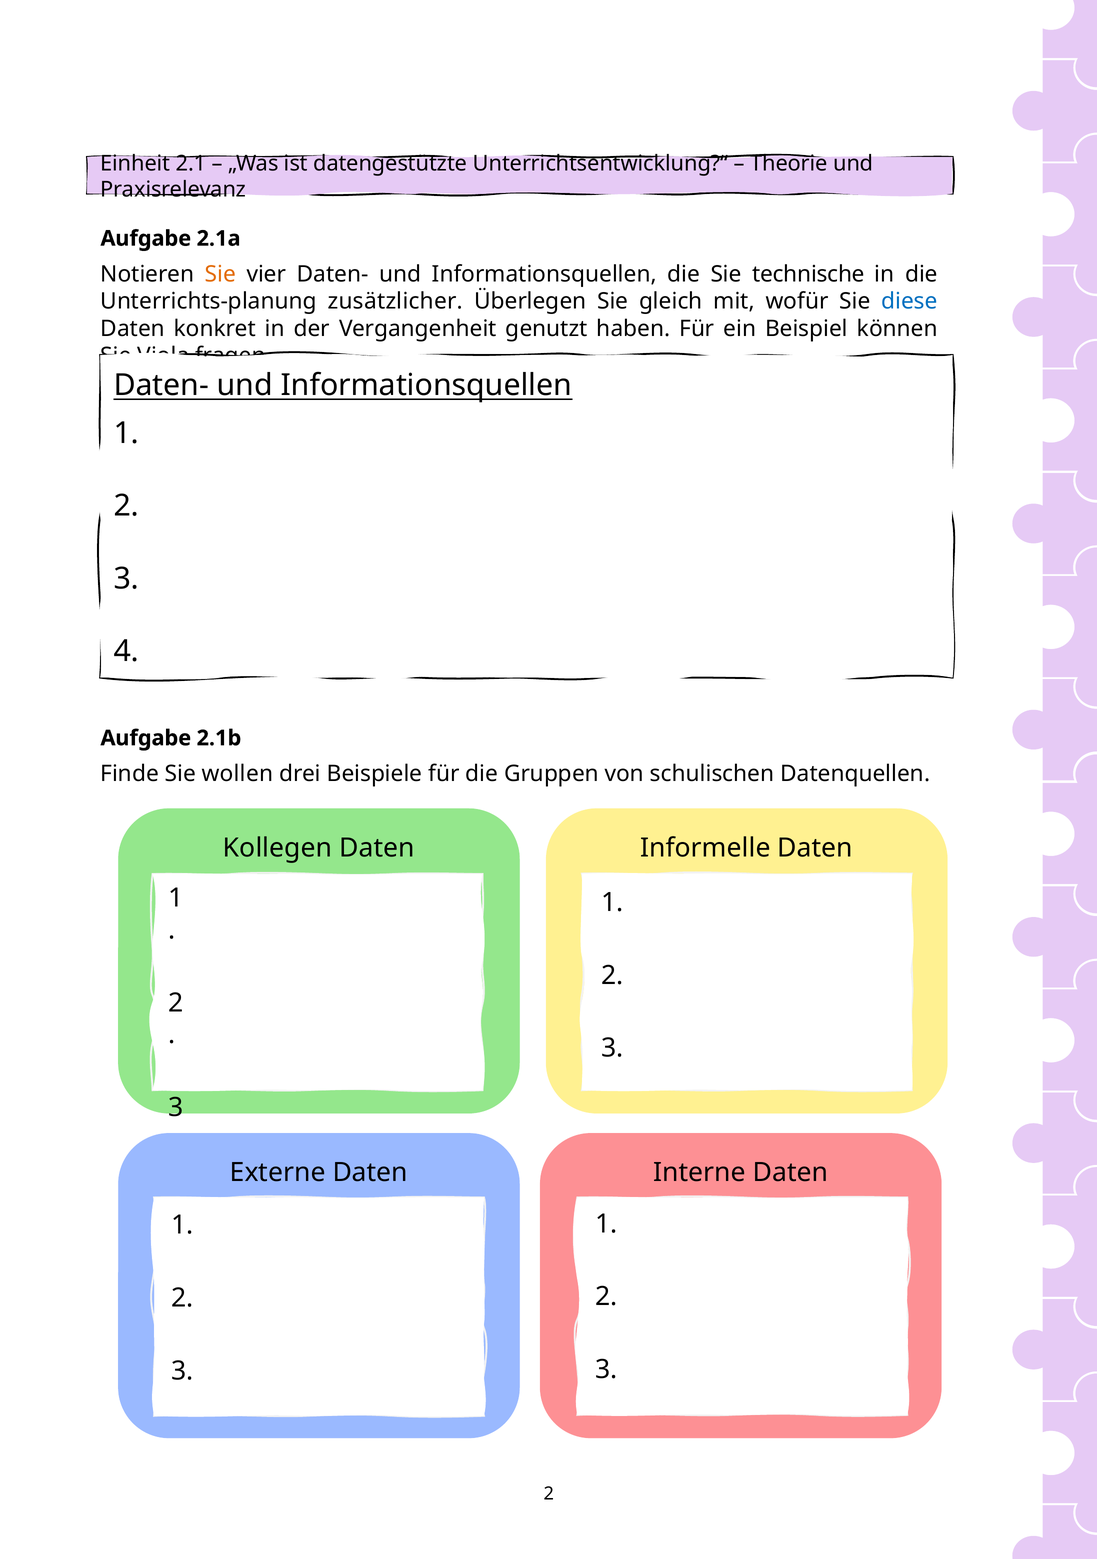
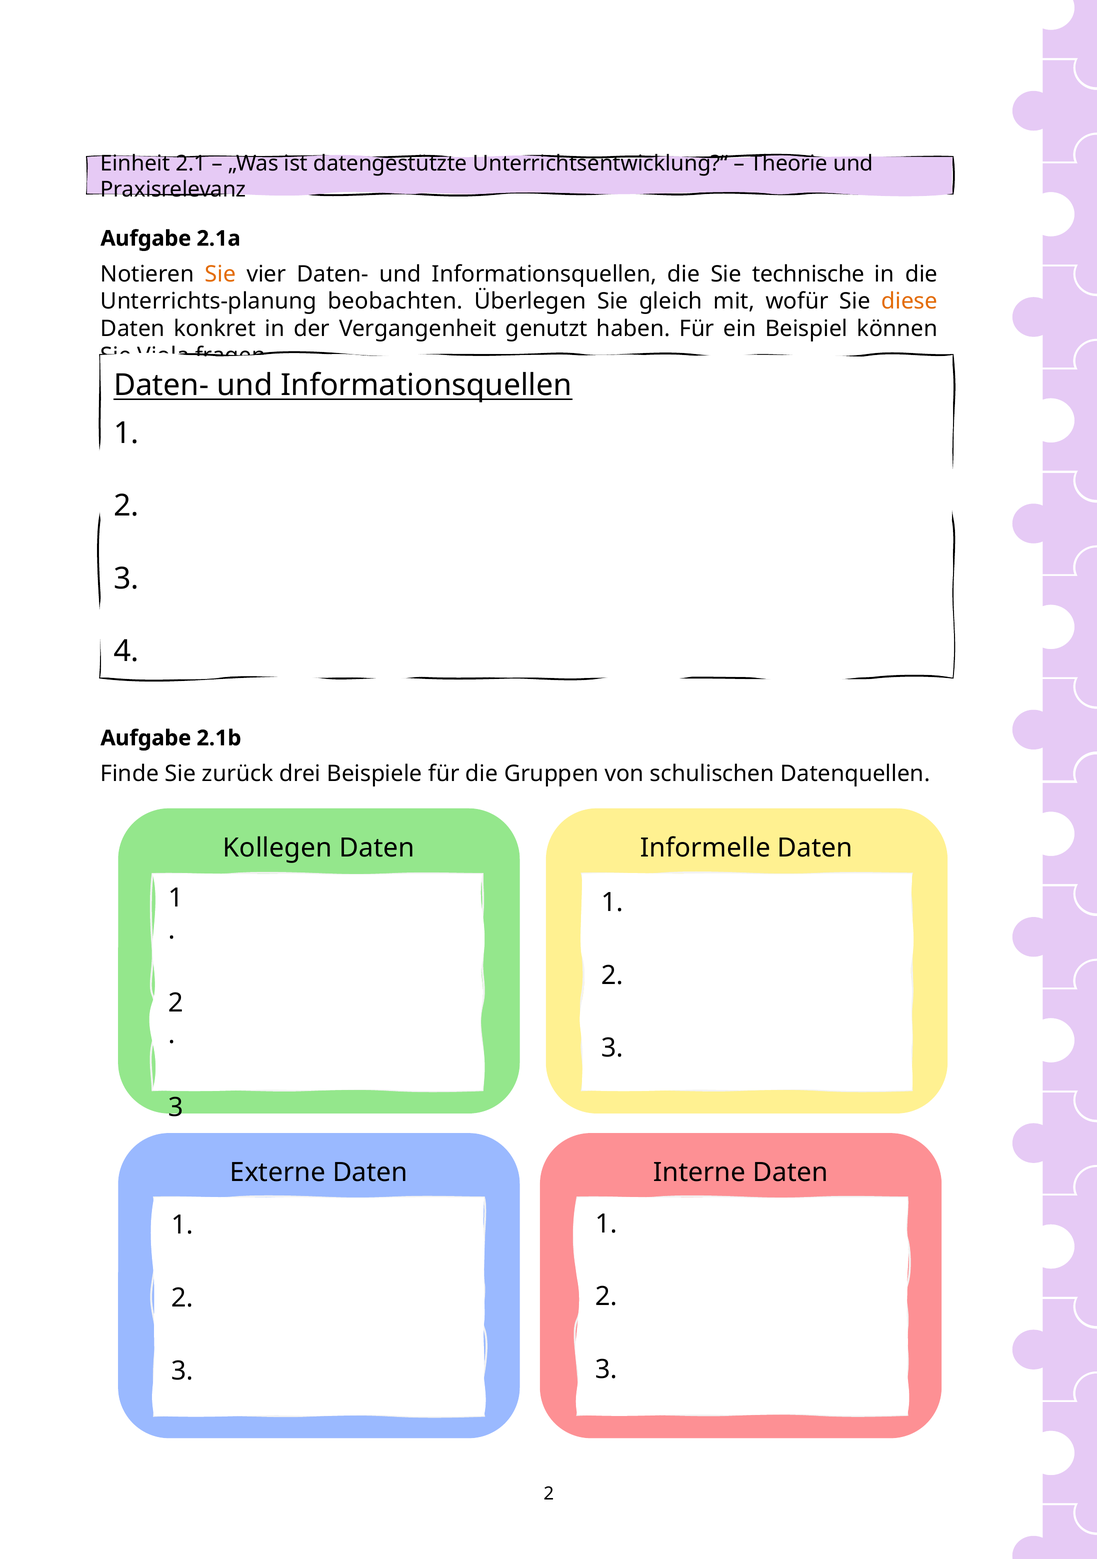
zusätzlicher: zusätzlicher -> beobachten (395, 301)
diese colour: blue -> orange (909, 301)
wollen: wollen -> zurück (238, 774)
